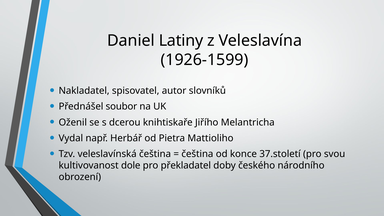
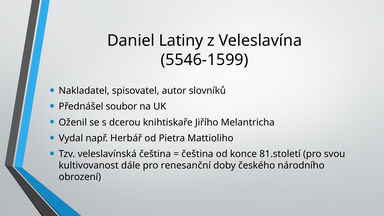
1926-1599: 1926-1599 -> 5546-1599 (204, 60)
37.století: 37.století -> 81.století (280, 154)
dole: dole -> dále (131, 166)
překladatel: překladatel -> renesanční (186, 166)
